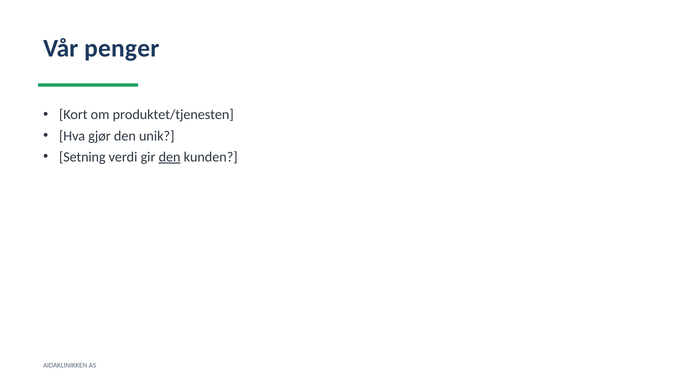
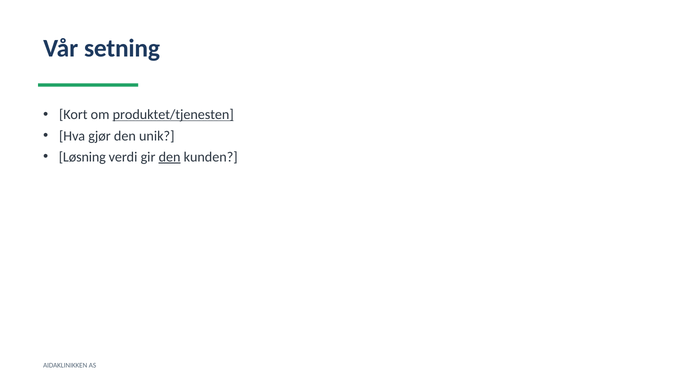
penger: penger -> setning (122, 48)
produktet/tjenesten underline: none -> present (173, 115)
Setning: Setning -> Løsning (82, 157)
